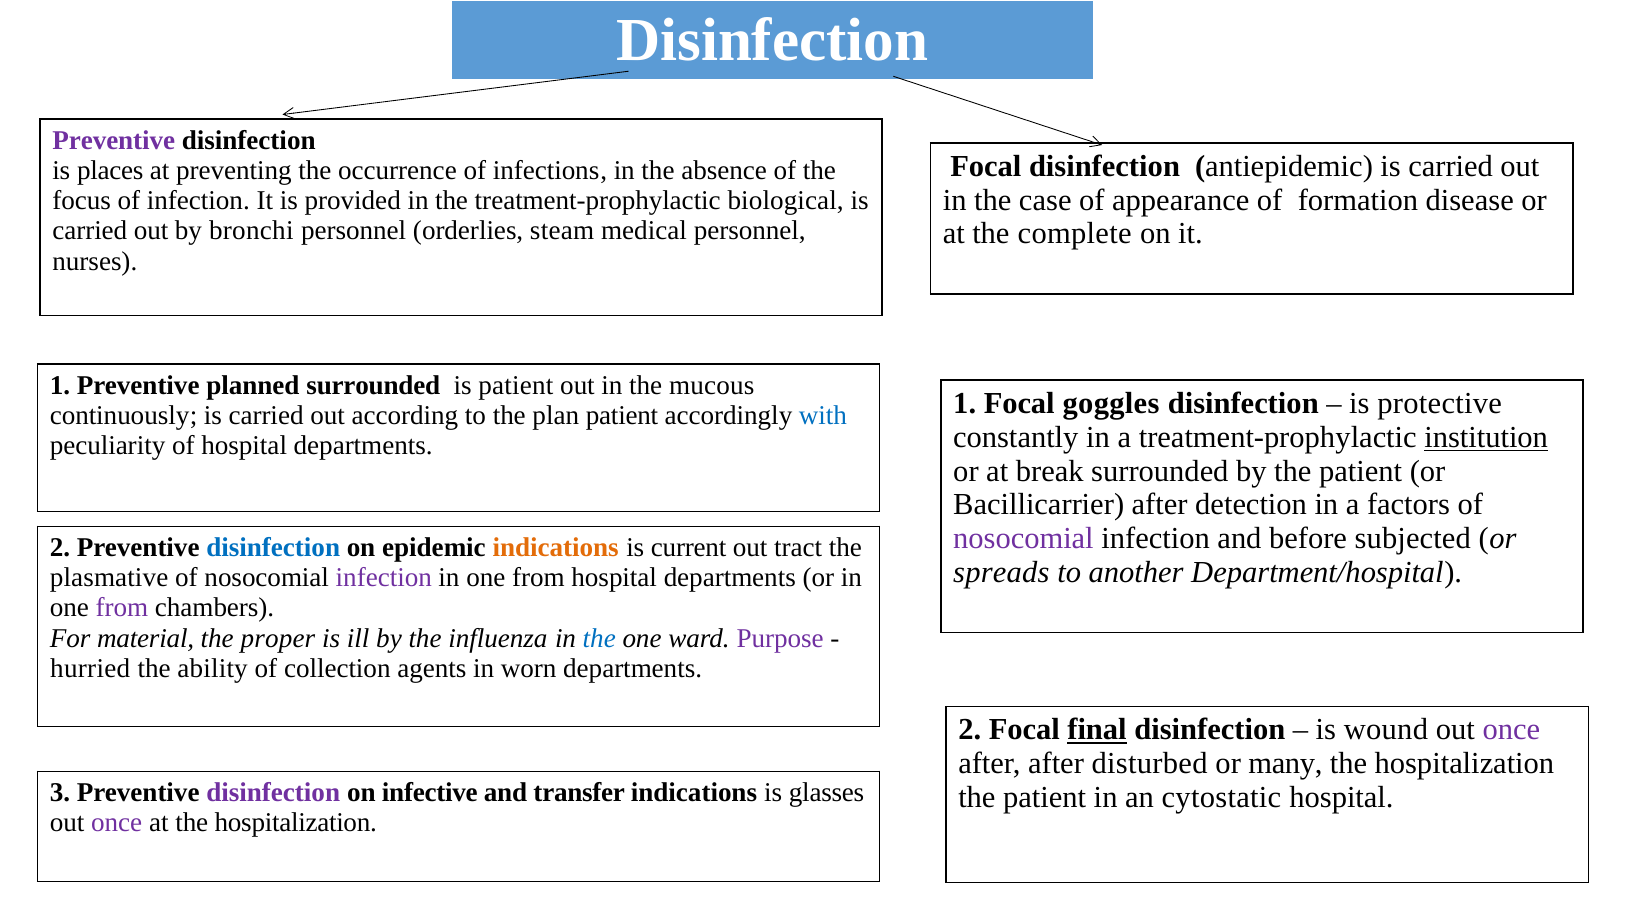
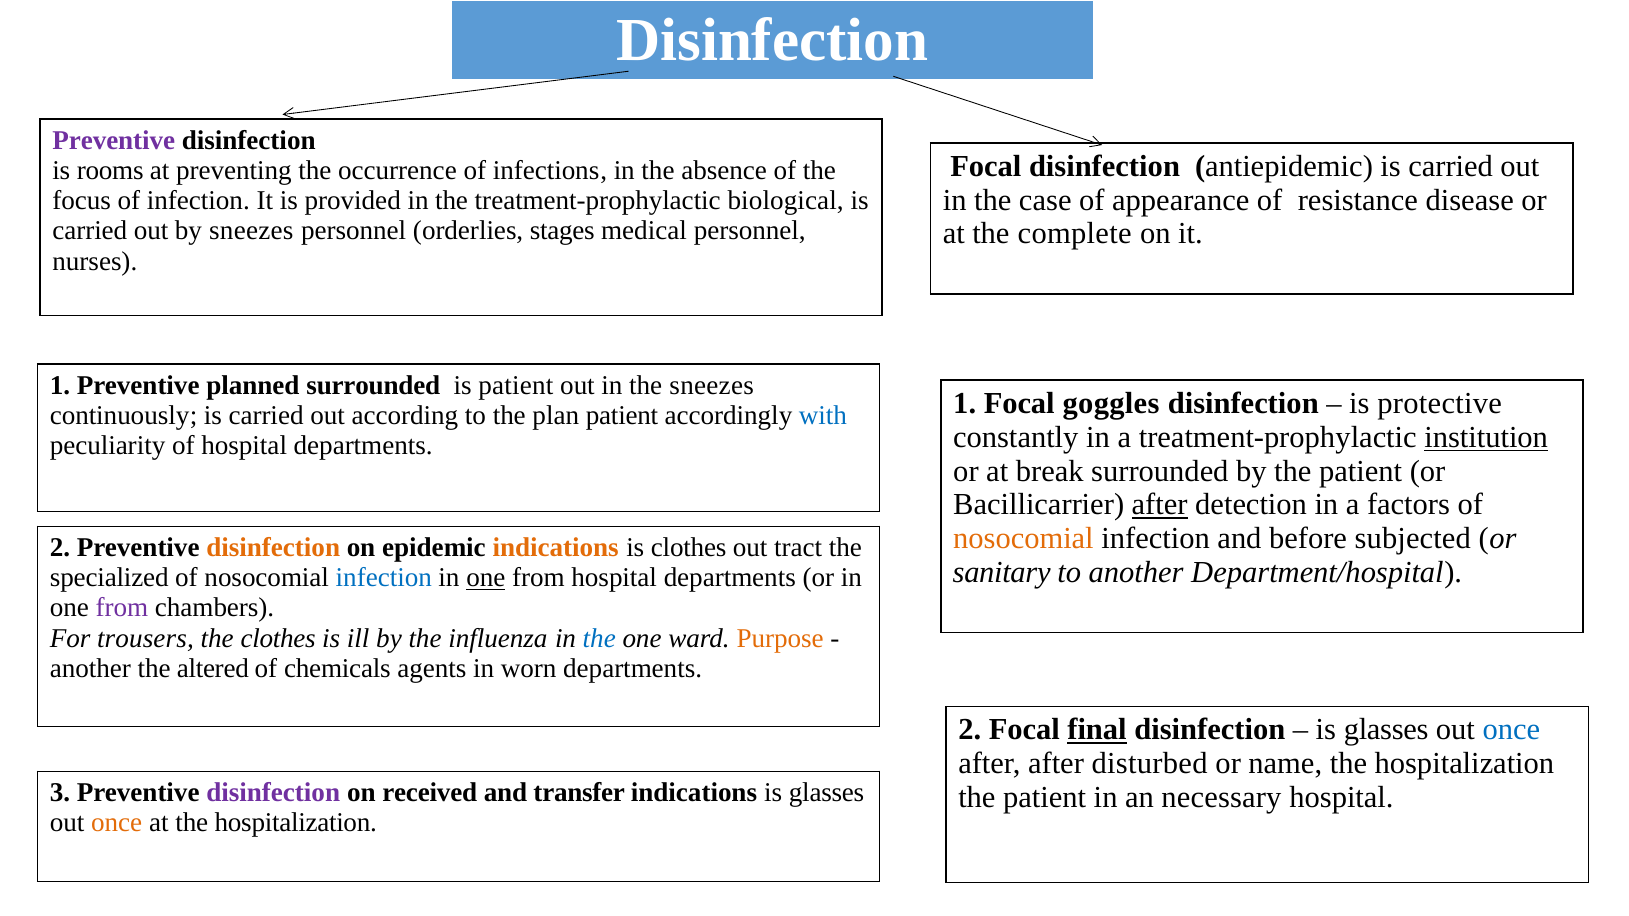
places: places -> rooms (110, 171)
formation: formation -> resistance (1358, 200)
by bronchi: bronchi -> sneezes (251, 231)
steam: steam -> stages (562, 231)
the mucous: mucous -> sneezes (712, 386)
after underline: none -> present (1160, 505)
nosocomial colour: purple -> orange (1023, 539)
disinfection colour: blue -> orange (273, 548)
is current: current -> clothes (689, 548)
spreads: spreads -> sanitary (1002, 573)
plasmative: plasmative -> specialized (109, 578)
infection colour: purple -> blue (384, 578)
one underline: none -> present (486, 578)
material: material -> trousers (145, 638)
the proper: proper -> clothes (278, 638)
Purpose colour: purple -> orange (780, 638)
hurried: hurried -> another (90, 669)
ability: ability -> altered (213, 669)
collection: collection -> chemicals (337, 669)
wound: wound -> glasses (1386, 730)
once colour: purple -> blue (1511, 730)
many: many -> name (1285, 764)
infective: infective -> received (430, 793)
cytostatic: cytostatic -> necessary (1221, 798)
once colour: purple -> orange (117, 823)
